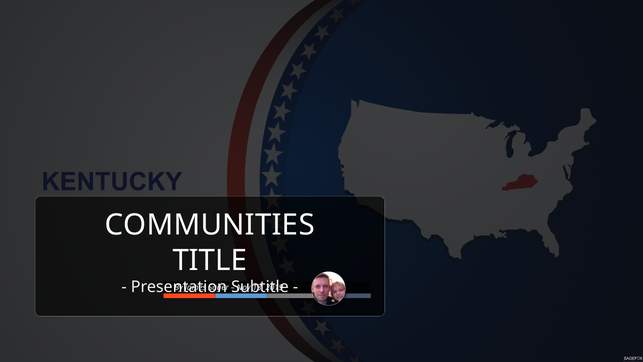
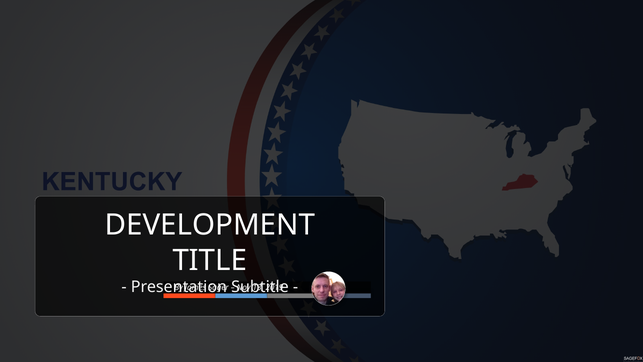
COMMUNITIES: COMMUNITIES -> DEVELOPMENT (210, 225)
